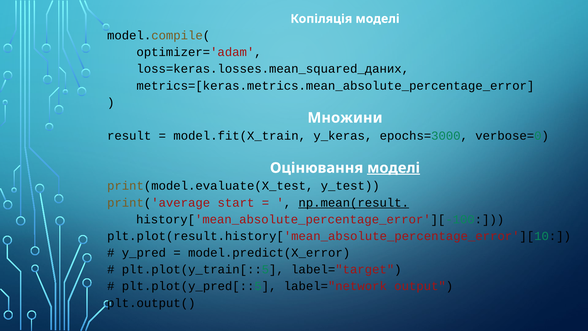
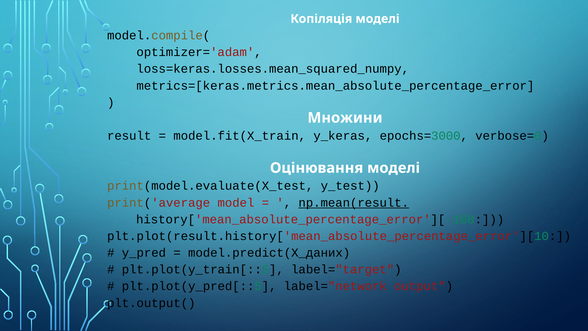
loss=keras.losses.mean_squared_даних: loss=keras.losses.mean_squared_даних -> loss=keras.losses.mean_squared_numpy (273, 69)
моделі underline: present -> none (394, 168)
start: start -> model (236, 203)
model.predict(X_error: model.predict(X_error -> model.predict(X_даних (269, 253)
